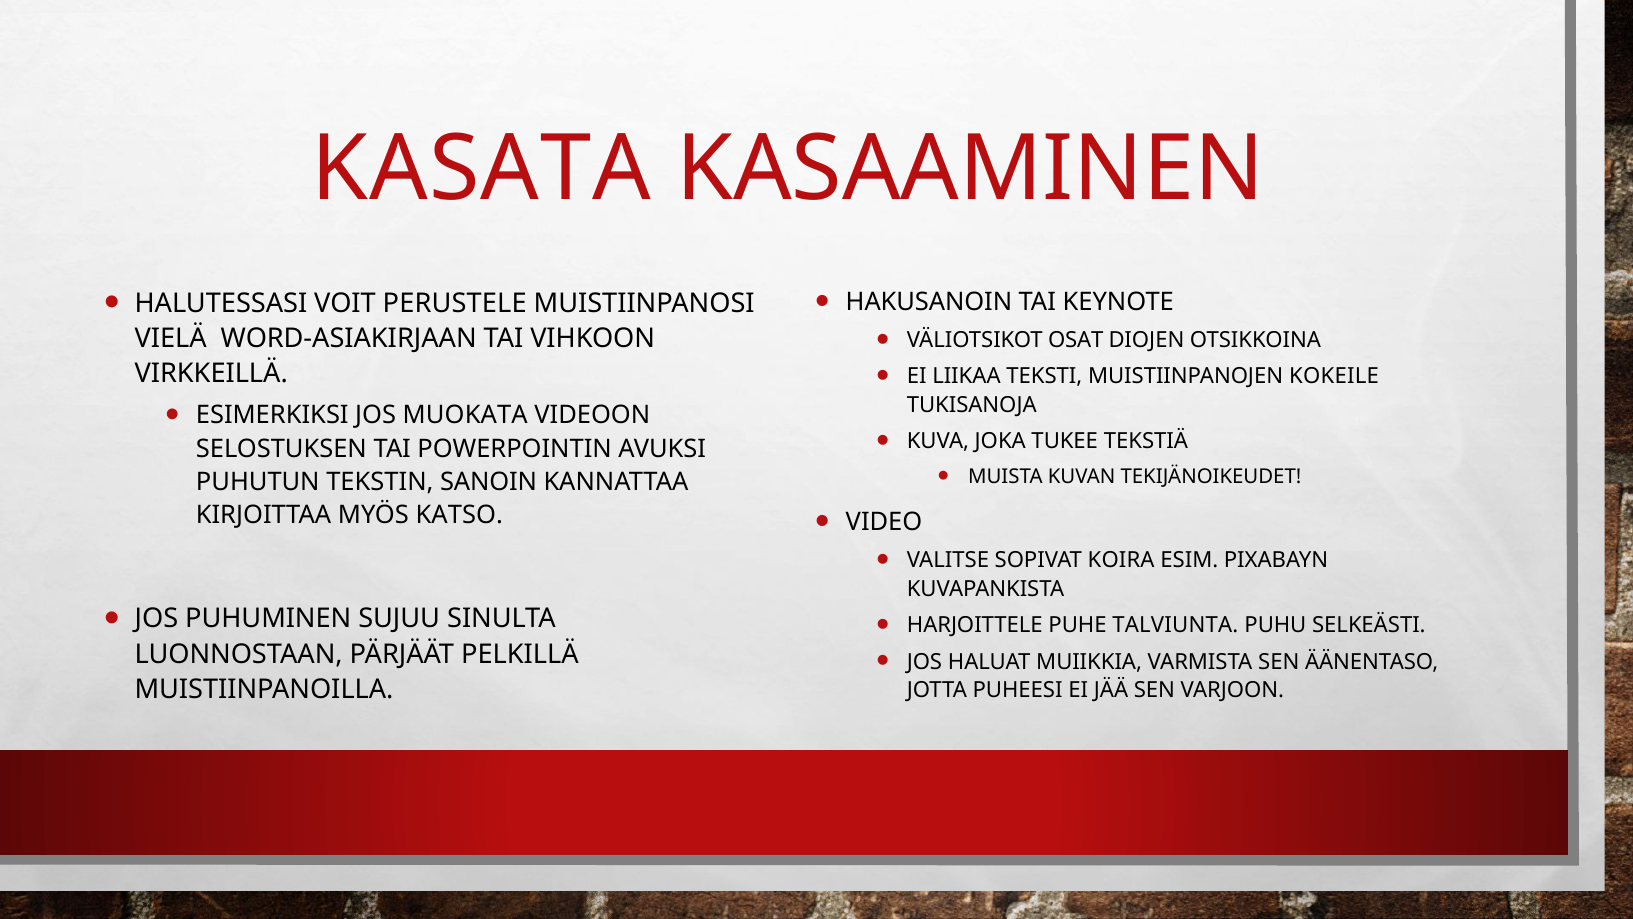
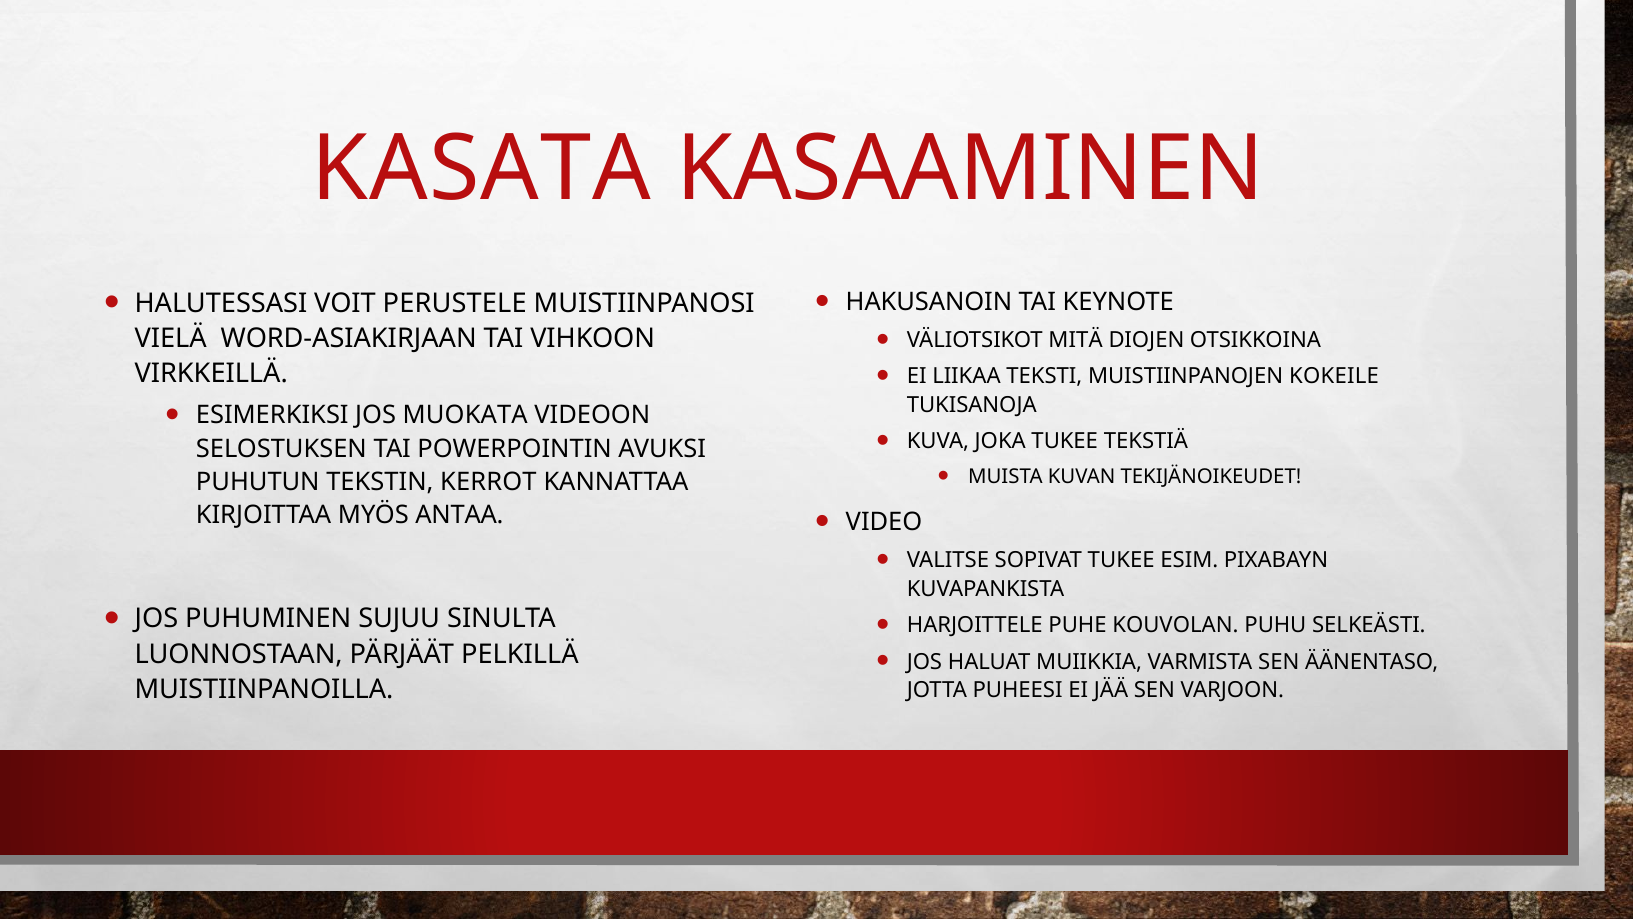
OSAT: OSAT -> MITÄ (1076, 340)
SANOIN: SANOIN -> KERROT (488, 481)
KATSO: KATSO -> ANTAA (459, 514)
SOPIVAT KOIRA: KOIRA -> TUKEE (1121, 560)
TALVIUNTA: TALVIUNTA -> KOUVOLAN (1175, 625)
